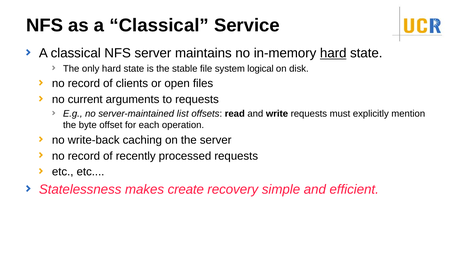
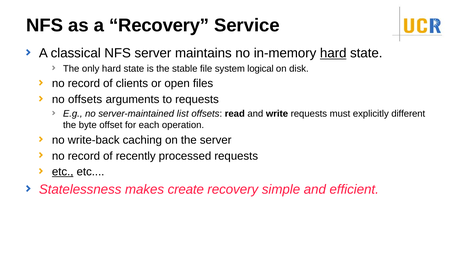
as a Classical: Classical -> Recovery (159, 25)
no current: current -> offsets (85, 99)
mention: mention -> different (408, 114)
etc underline: none -> present (63, 172)
